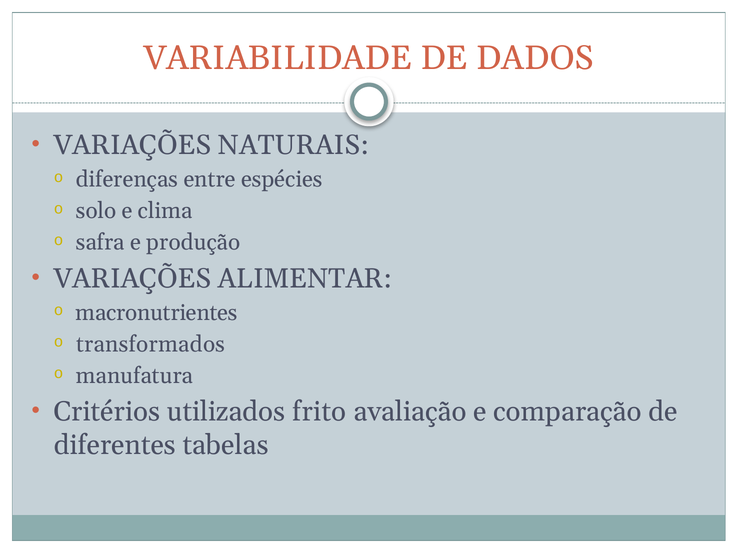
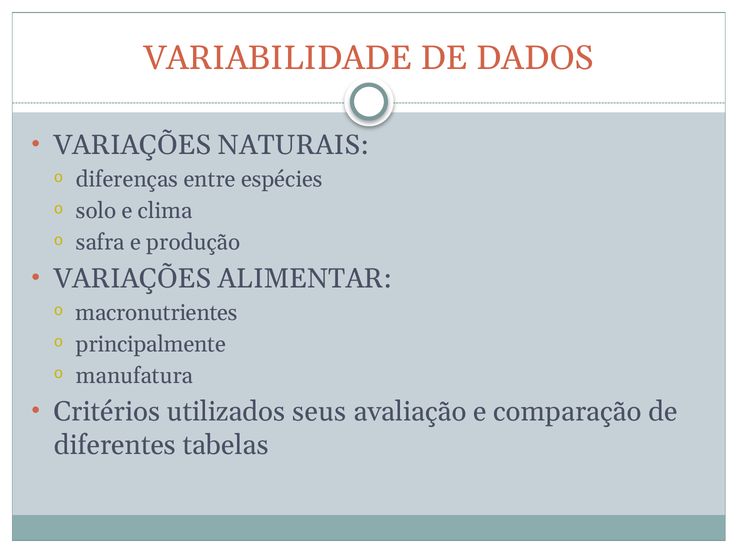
transformados: transformados -> principalmente (151, 345)
frito: frito -> seus (319, 412)
